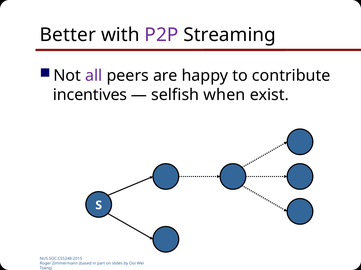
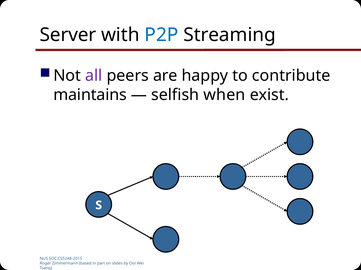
Better: Better -> Server (68, 35)
P2P colour: purple -> blue (161, 35)
incentives: incentives -> maintains (90, 95)
